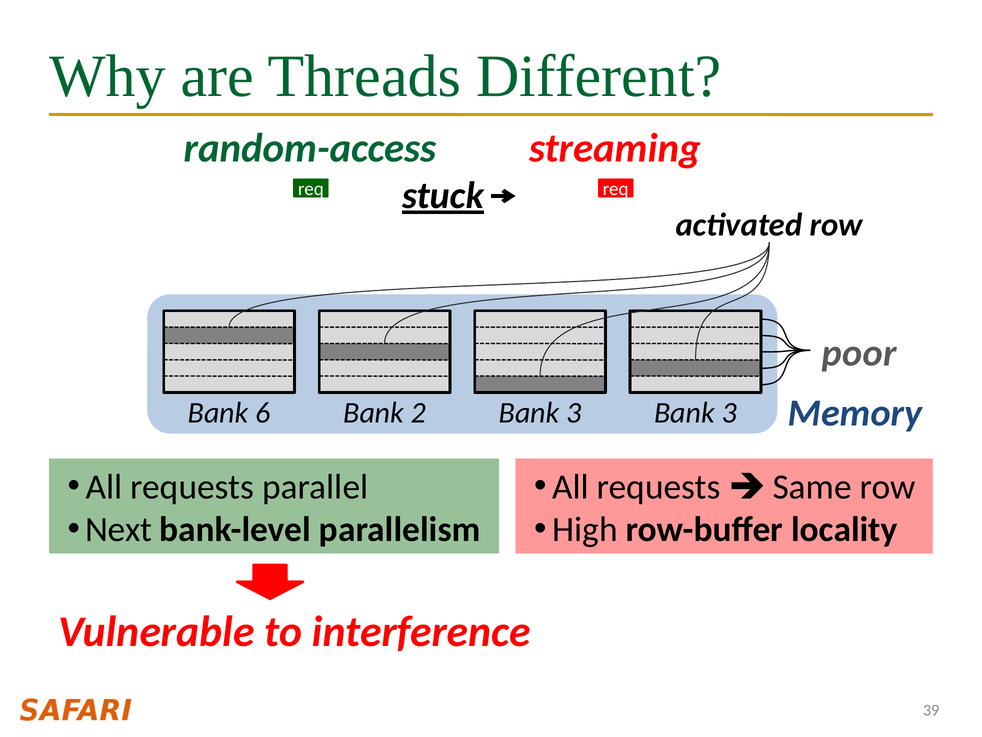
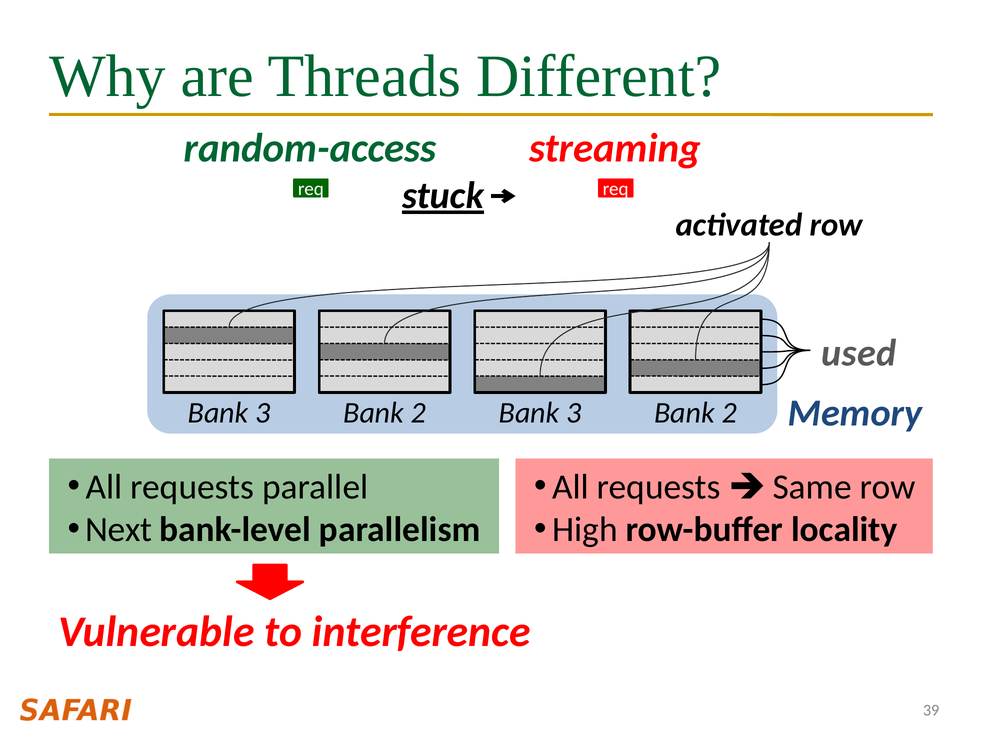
poor: poor -> used (859, 353)
6: 6 -> 3 (263, 413)
3: 3 -> 2 (729, 413)
